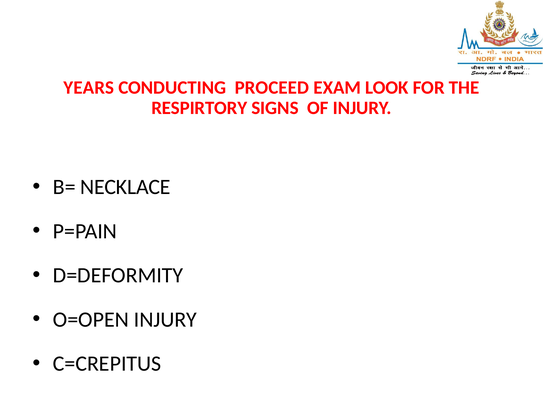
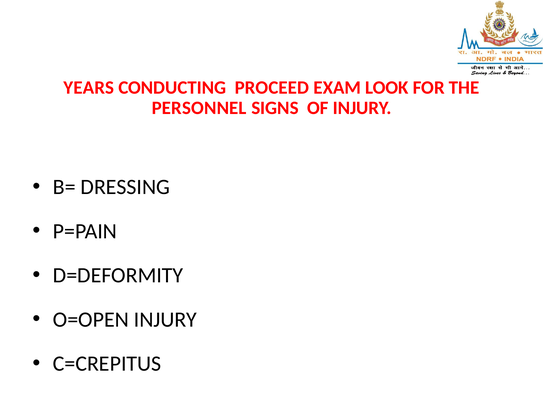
RESPIRTORY: RESPIRTORY -> PERSONNEL (199, 108)
NECKLACE: NECKLACE -> DRESSING (125, 187)
